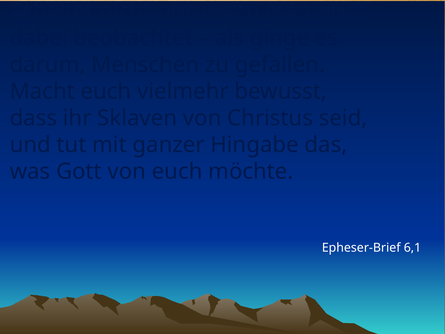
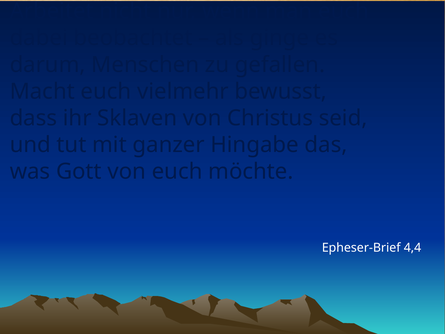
6,1: 6,1 -> 4,4 (412, 247)
